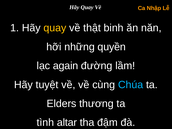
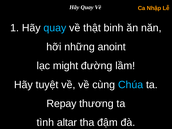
quay colour: yellow -> light blue (55, 28)
quyền: quyền -> anoint (112, 47)
again: again -> might (66, 66)
Elders: Elders -> Repay (62, 104)
